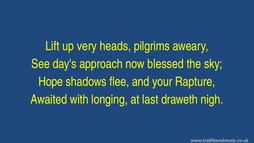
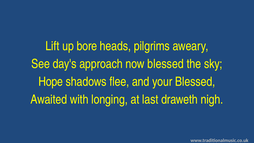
very: very -> bore (87, 46)
your Rapture: Rapture -> Blessed (195, 82)
